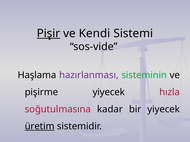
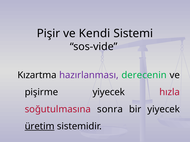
Pişir underline: present -> none (48, 34)
Haşlama: Haşlama -> Kızartma (37, 75)
sisteminin: sisteminin -> derecenin (144, 75)
kadar: kadar -> sonra (110, 110)
